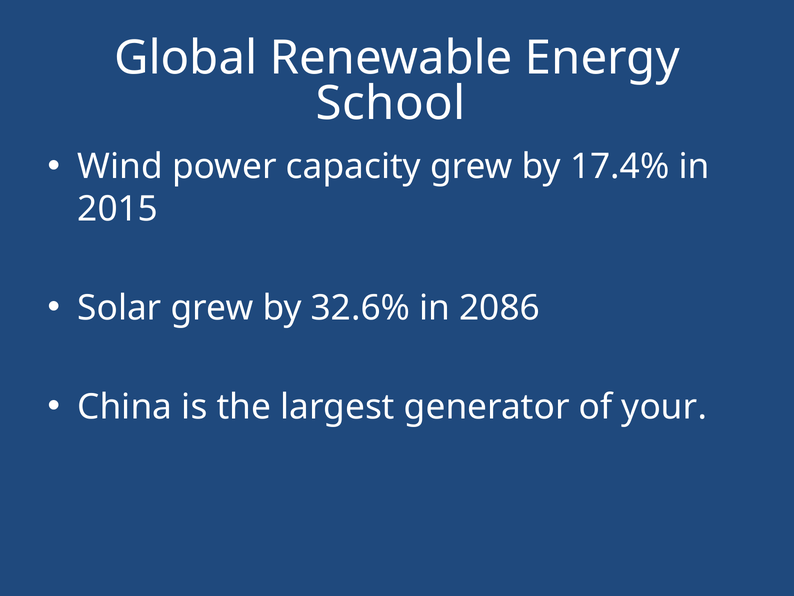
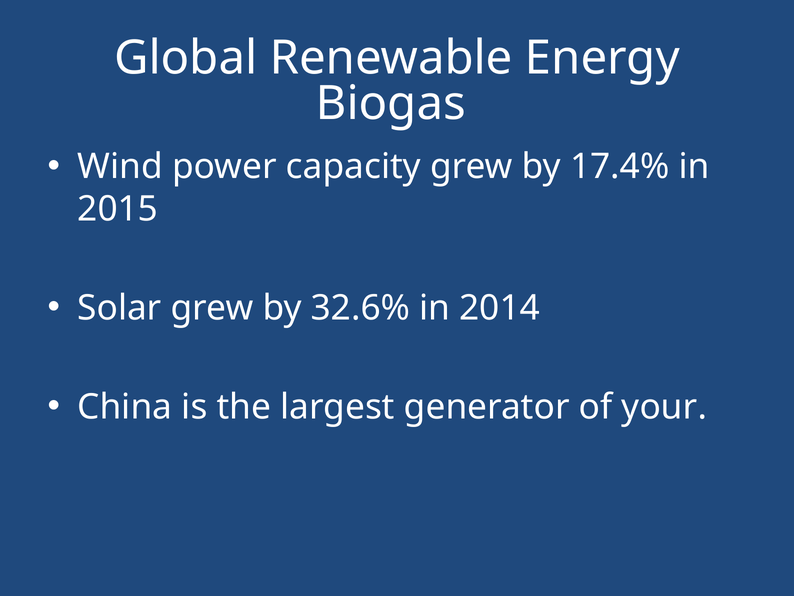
School: School -> Biogas (391, 103)
2086: 2086 -> 2014 (500, 308)
